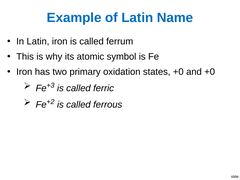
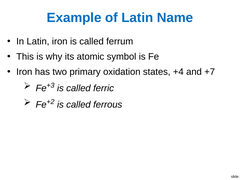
states +0: +0 -> +4 (178, 72)
and +0: +0 -> +7 (210, 72)
